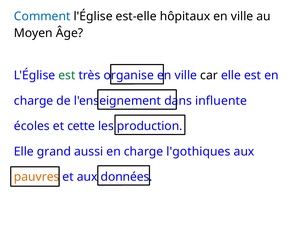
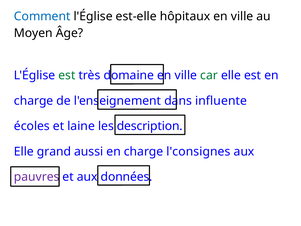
organise: organise -> domaine (129, 75)
car colour: black -> green (209, 75)
cette: cette -> laine (81, 126)
production: production -> description (150, 126)
l'gothiques: l'gothiques -> l'consignes (198, 151)
pauvres colour: orange -> purple (37, 177)
